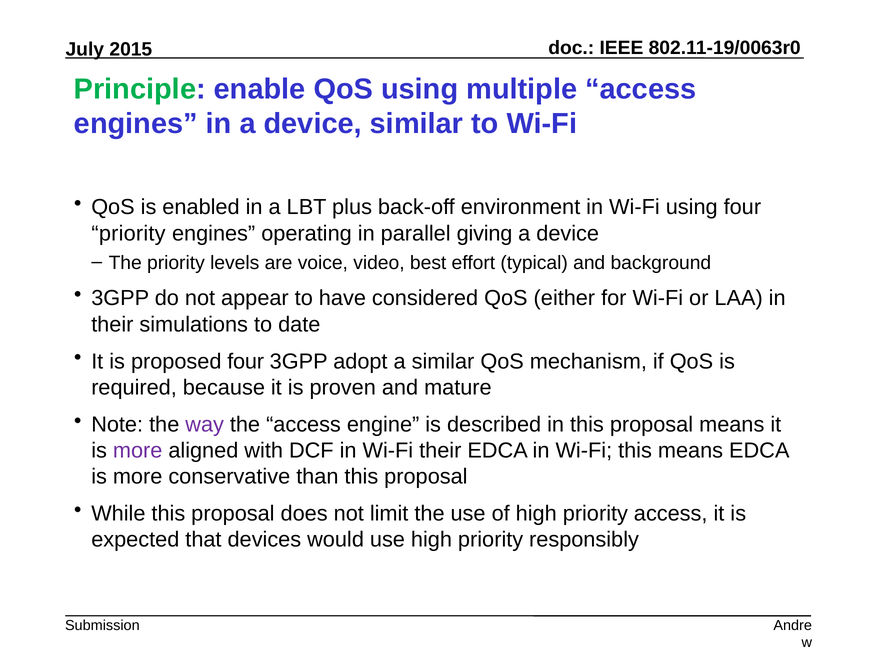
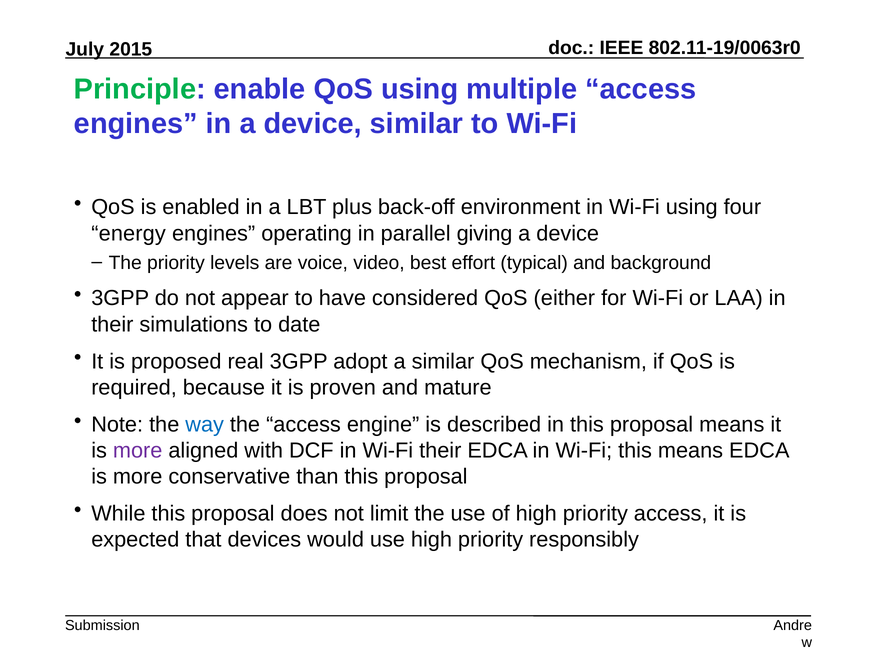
priority: priority -> energy (129, 233)
proposed four: four -> real (246, 361)
way colour: purple -> blue (205, 424)
